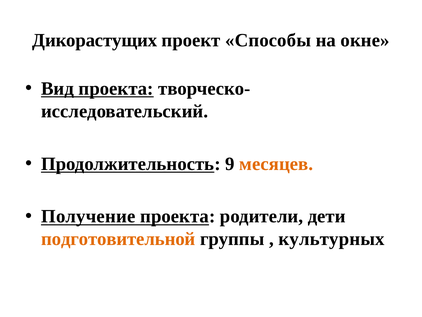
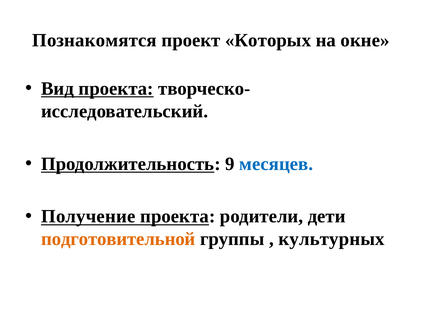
Дикорастущих: Дикорастущих -> Познакомятся (95, 40)
Способы: Способы -> Которых (268, 40)
месяцев colour: orange -> blue (276, 164)
